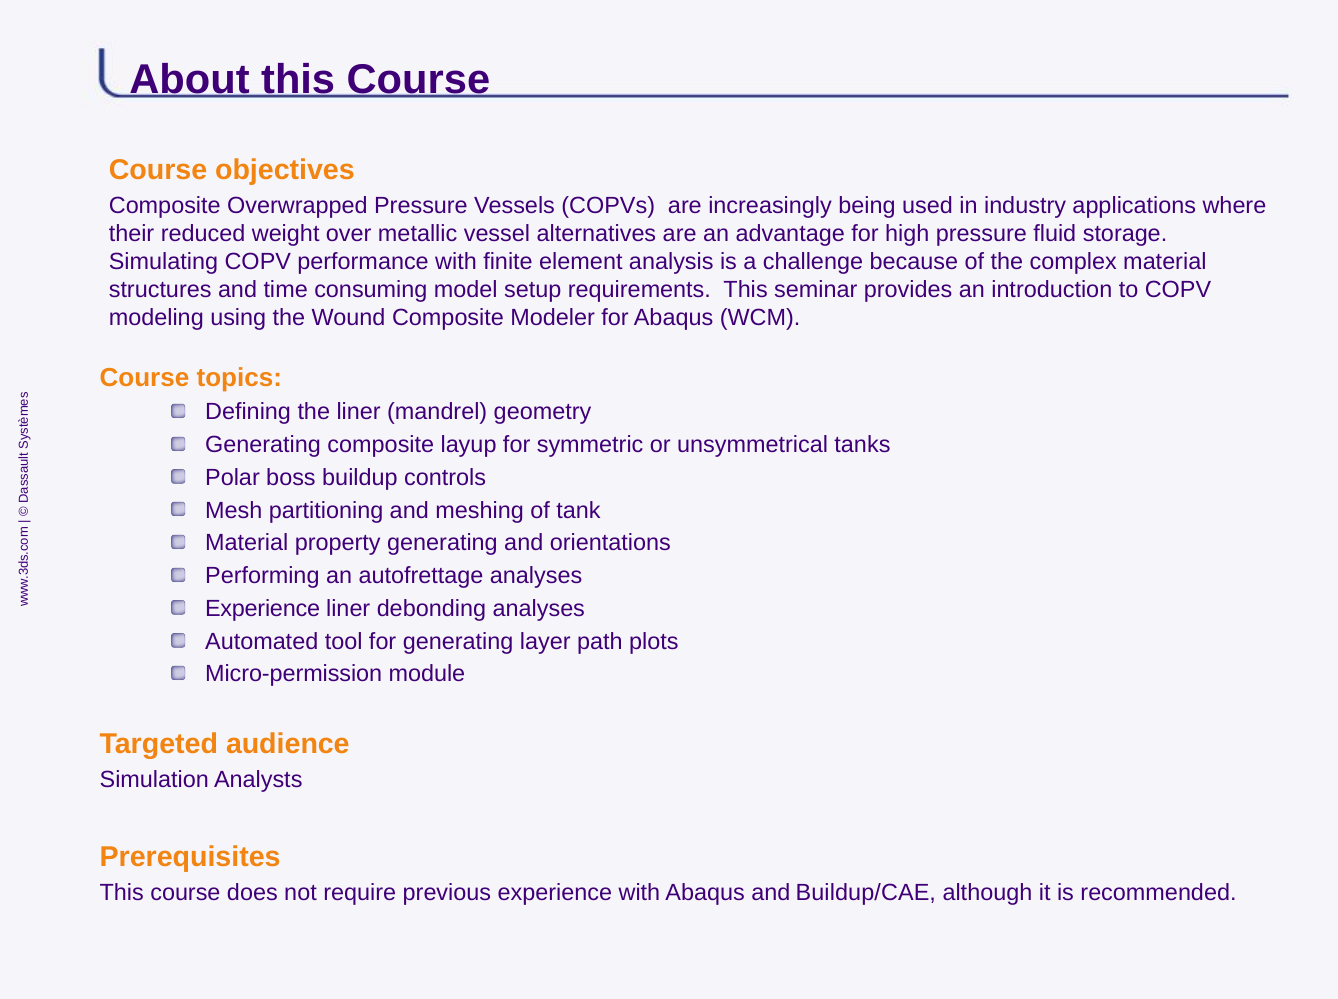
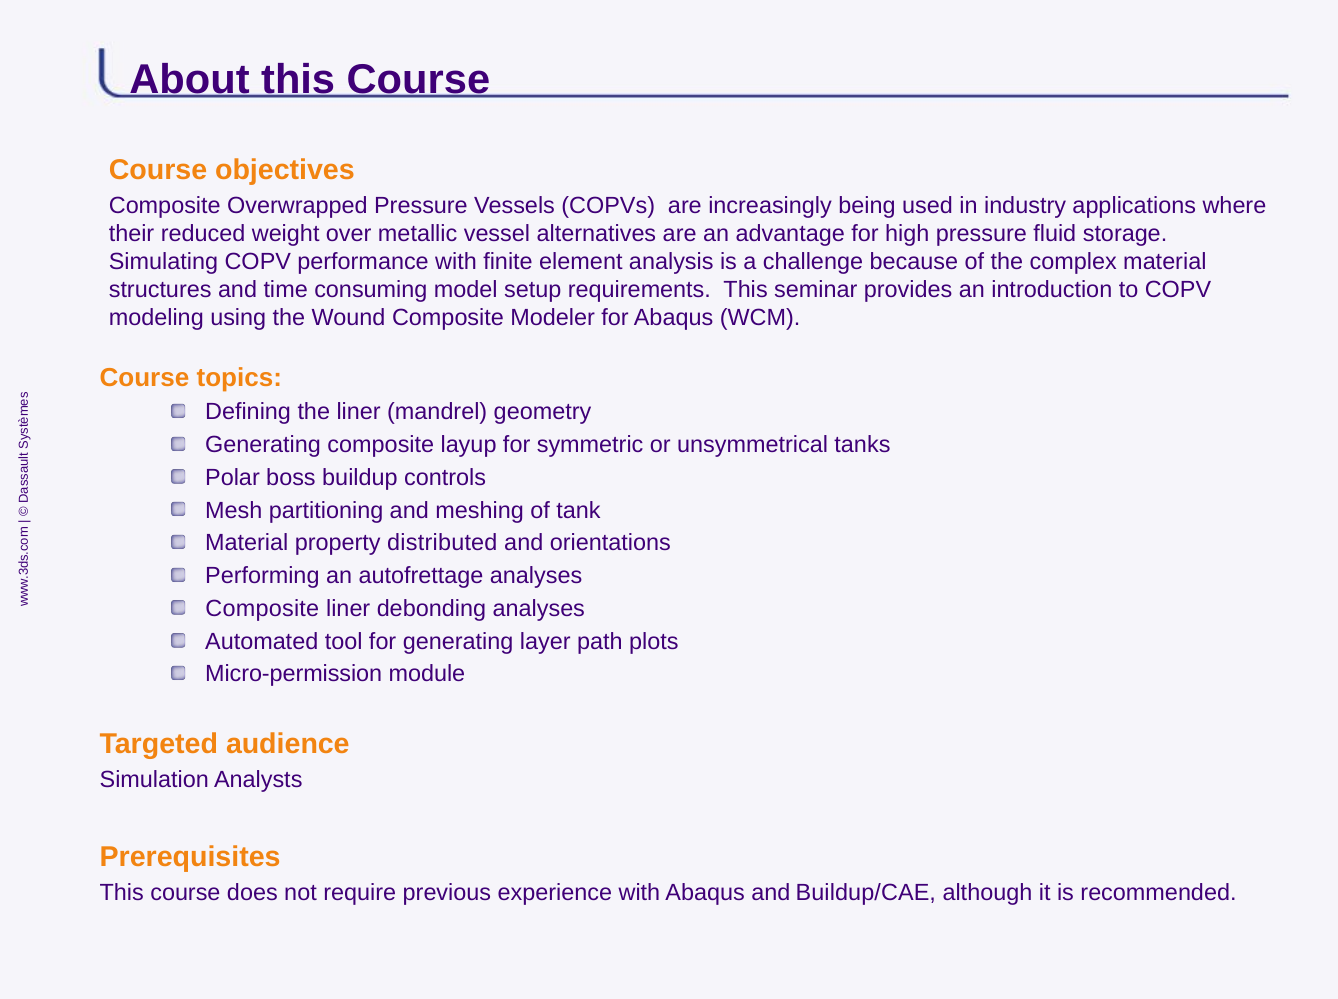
property generating: generating -> distributed (442, 544)
Experience: Experience -> Composite (262, 609)
